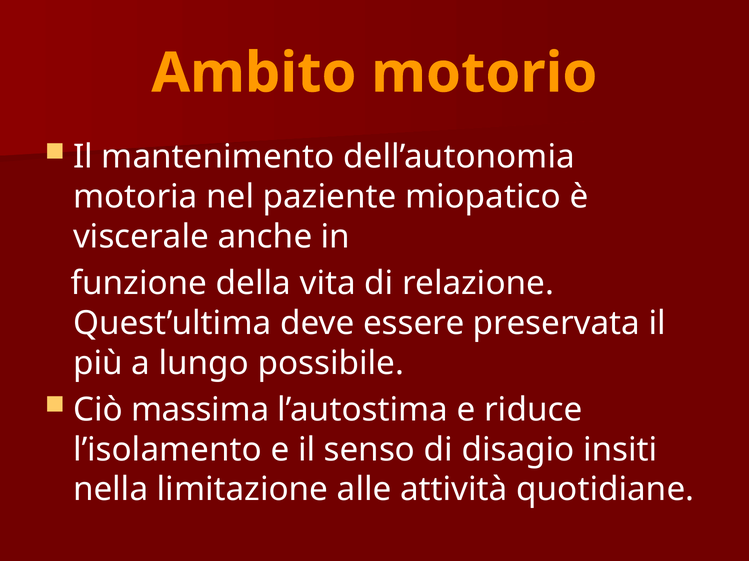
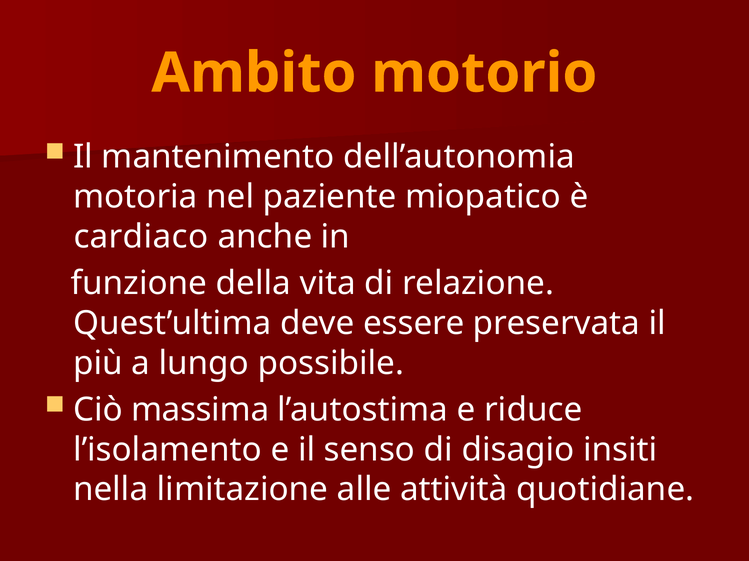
viscerale: viscerale -> cardiaco (141, 237)
